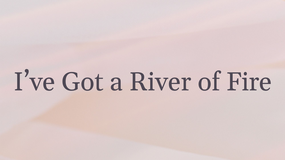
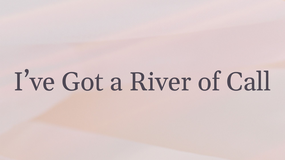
Fire: Fire -> Call (249, 82)
